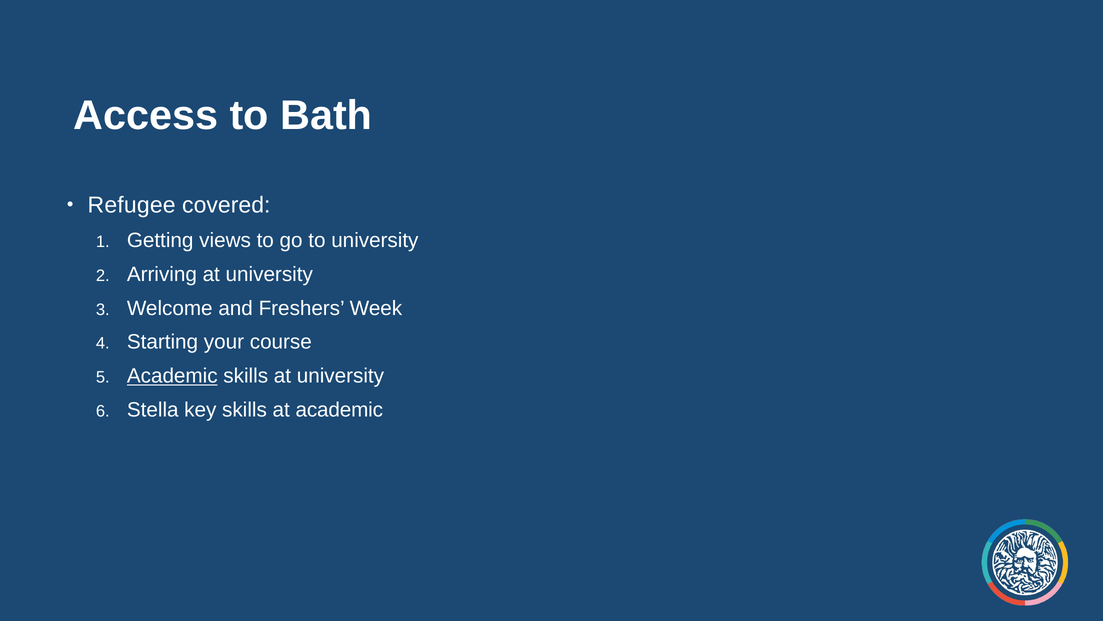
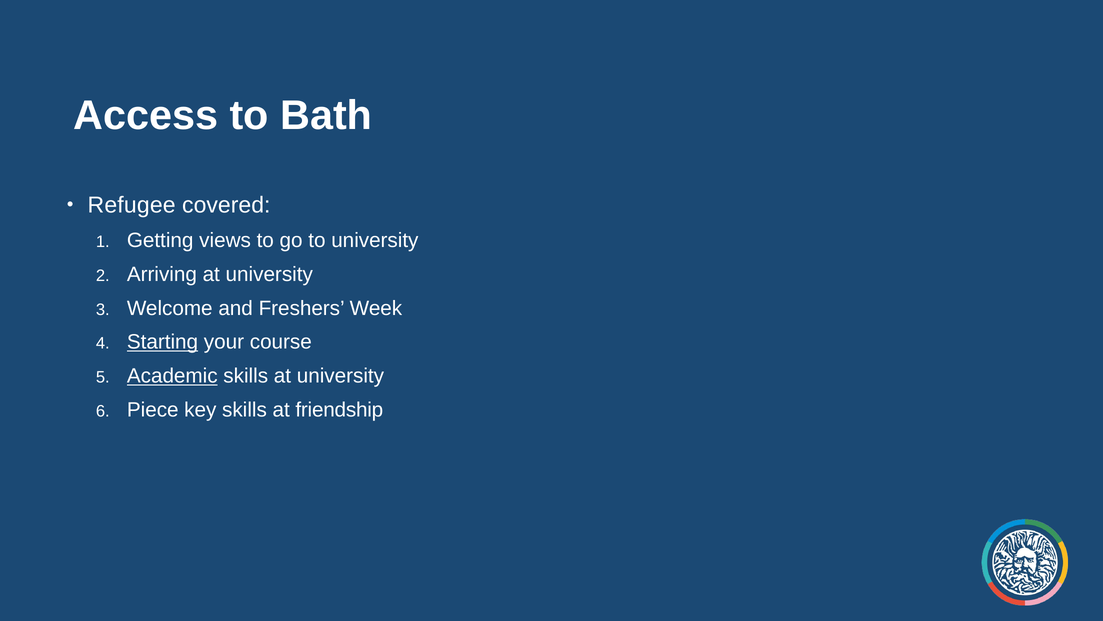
Starting underline: none -> present (163, 342)
Stella: Stella -> Piece (153, 410)
at academic: academic -> friendship (339, 410)
